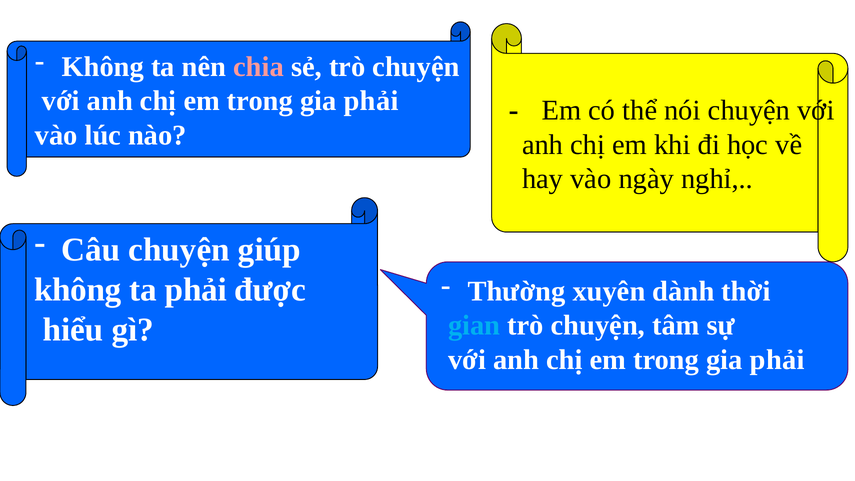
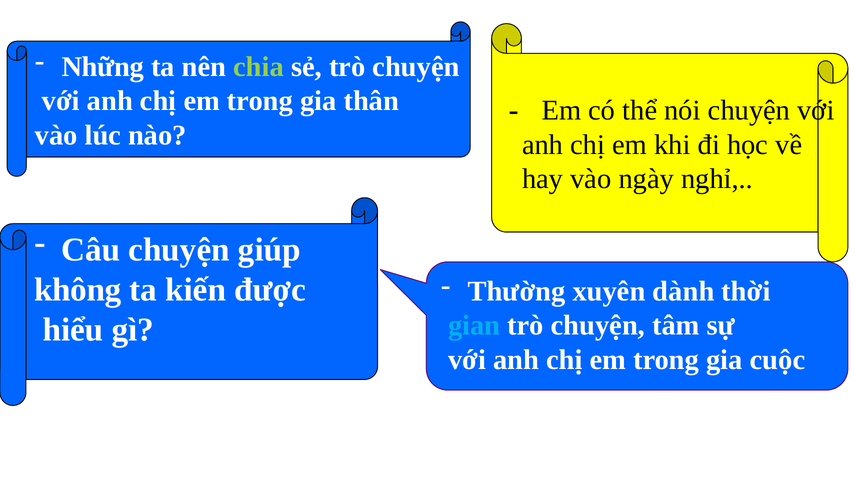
Không: Không -> Những (103, 67)
chia colour: pink -> light green (259, 67)
phải: phải -> thân (371, 101)
ta phải: phải -> kiến (196, 290)
phải: phải -> cuộc (777, 360)
